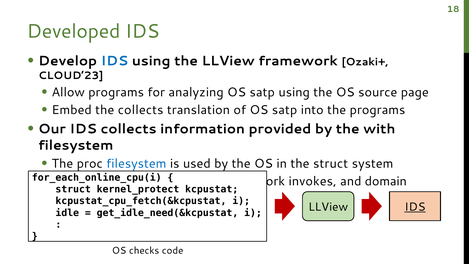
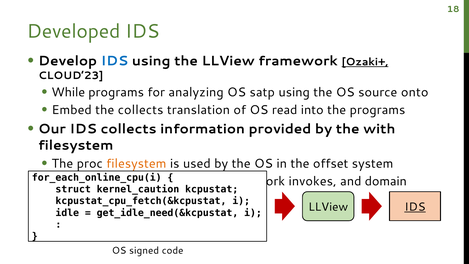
Ozaki+ underline: none -> present (365, 62)
Allow: Allow -> While (68, 92)
page: page -> onto (415, 92)
of OS satp: satp -> read (285, 110)
filesystem colour: blue -> orange (136, 163)
the struct: struct -> offset (331, 163)
kernel_protect: kernel_protect -> kernel_caution (138, 189)
checks: checks -> signed (144, 250)
